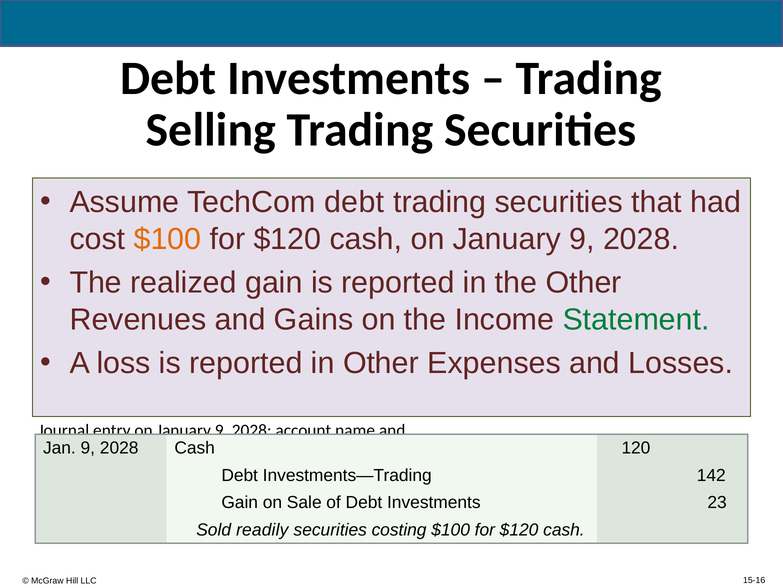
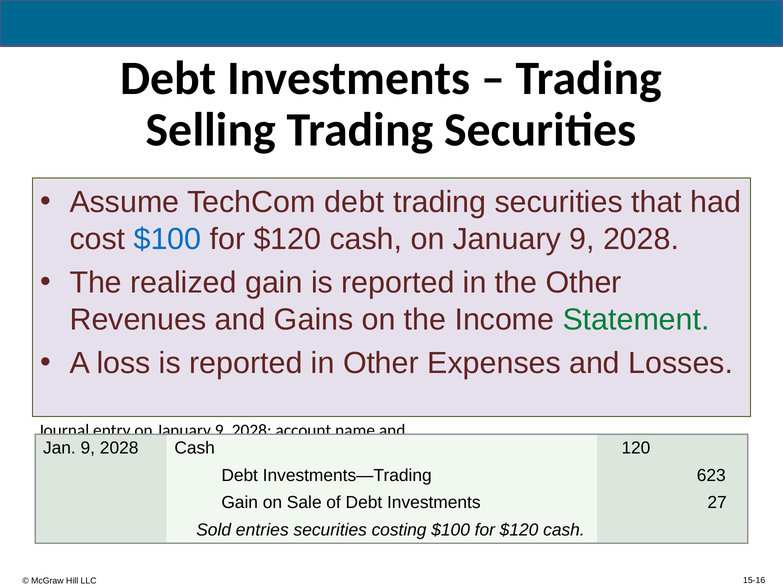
$100 colour: orange -> blue (168, 239)
142: 142 -> 623 (711, 475)
23: 23 -> 27 (717, 502)
readily: readily -> entries (262, 529)
